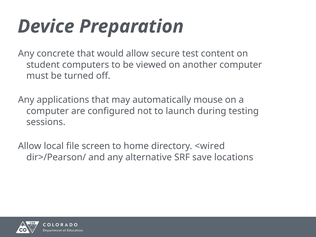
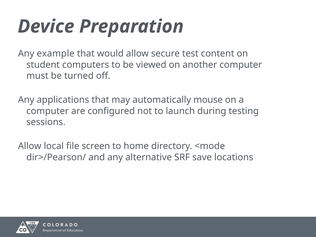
concrete: concrete -> example (56, 54)
<wired: <wired -> <mode (210, 146)
